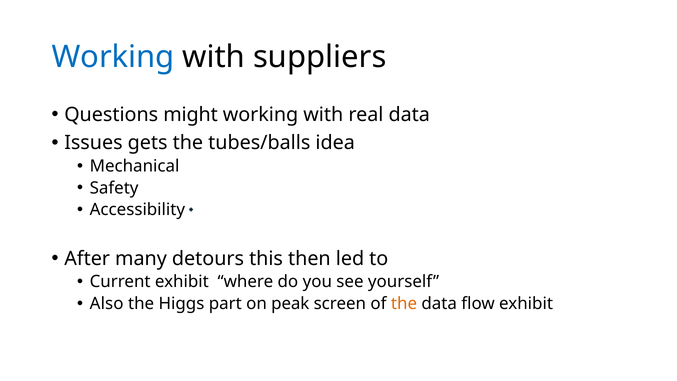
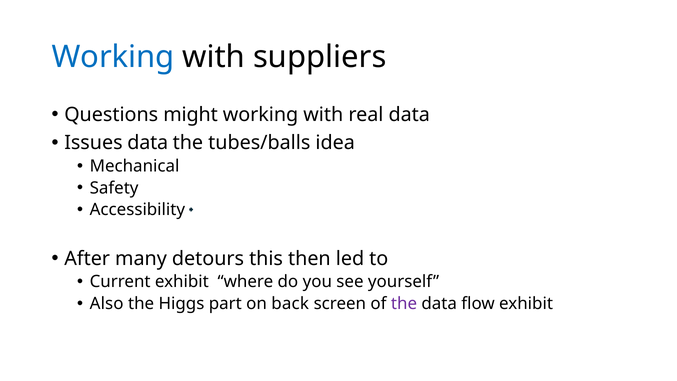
Issues gets: gets -> data (148, 143)
peak: peak -> back (290, 304)
the colour: orange -> purple (404, 304)
